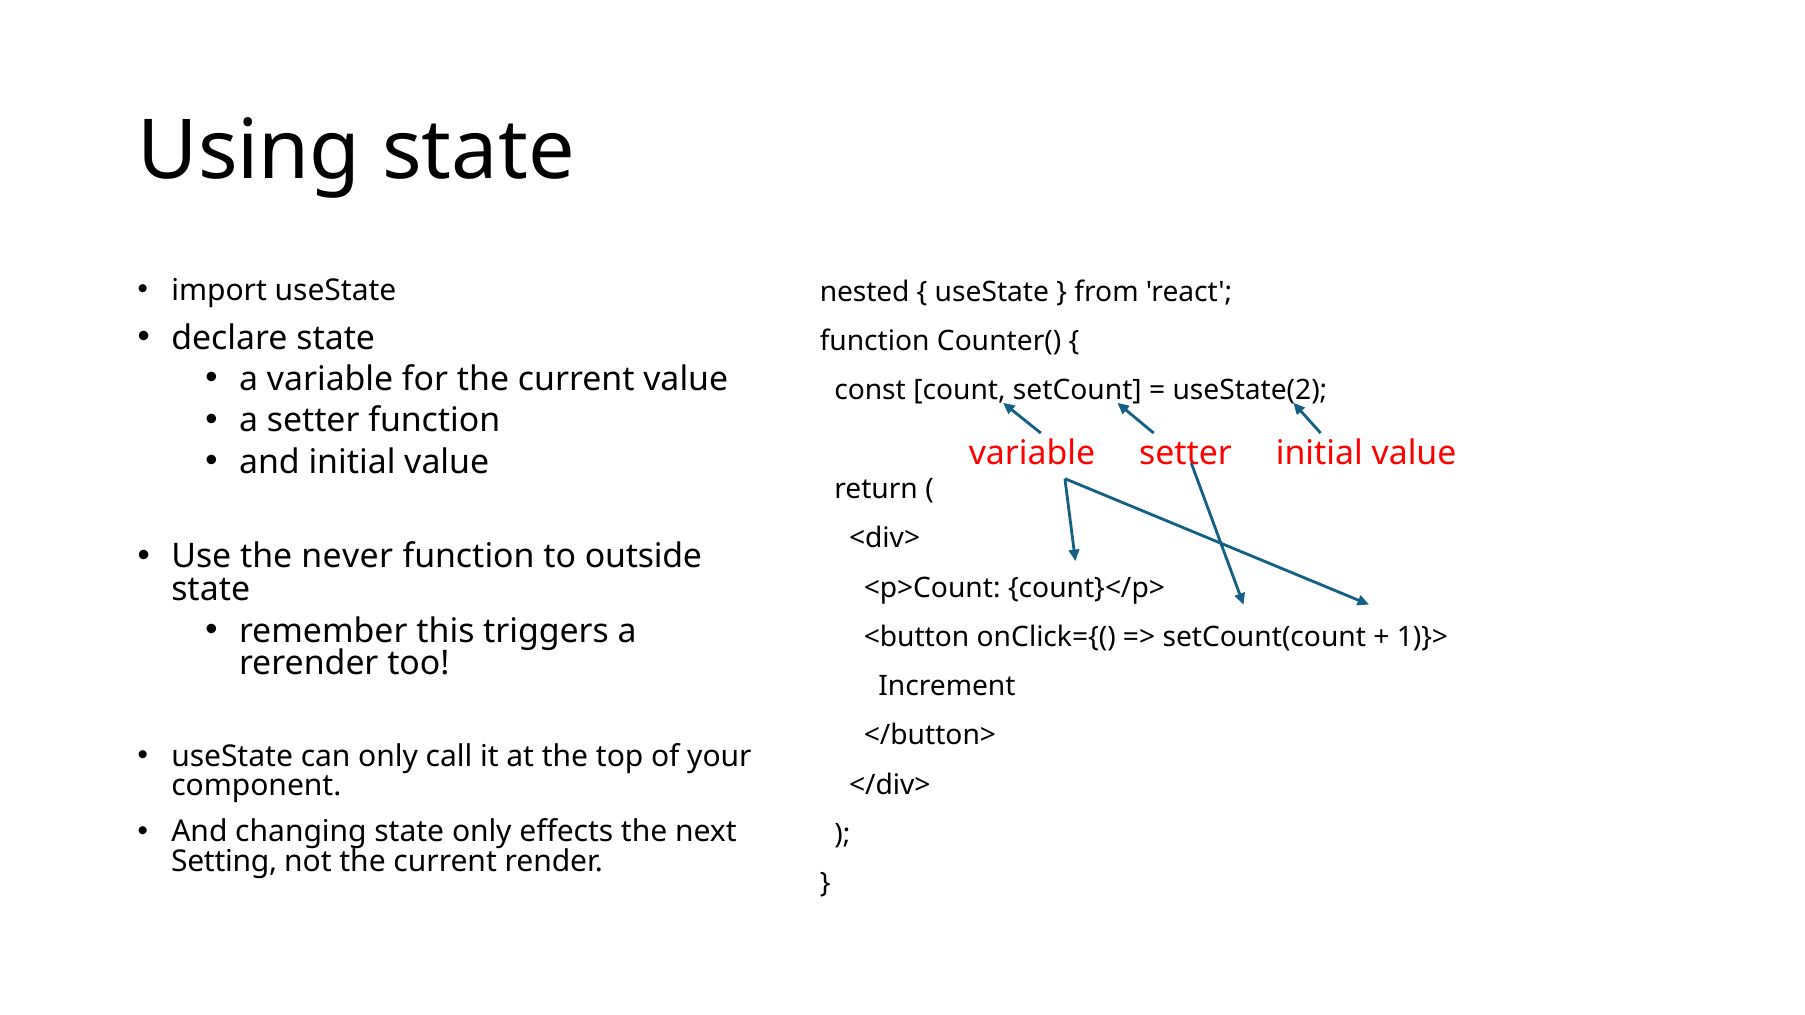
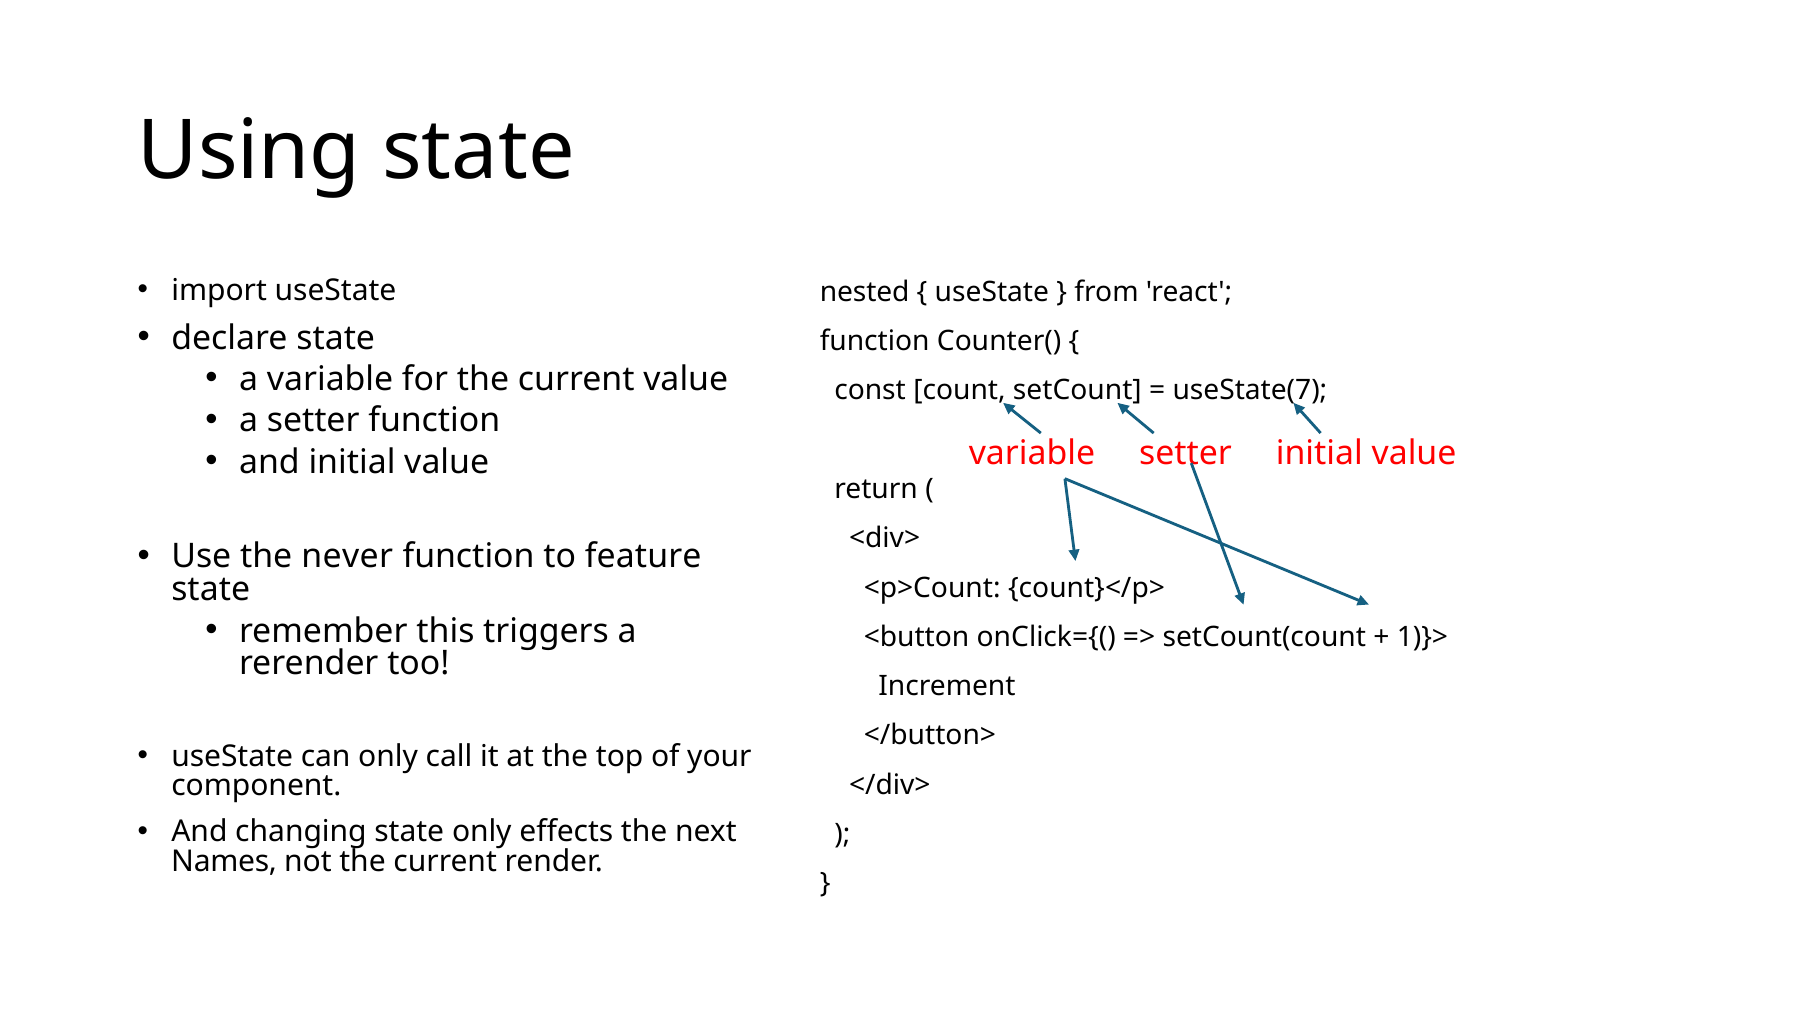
useState(2: useState(2 -> useState(7 (1250, 391)
outside: outside -> feature (643, 557)
Setting: Setting -> Names (224, 862)
